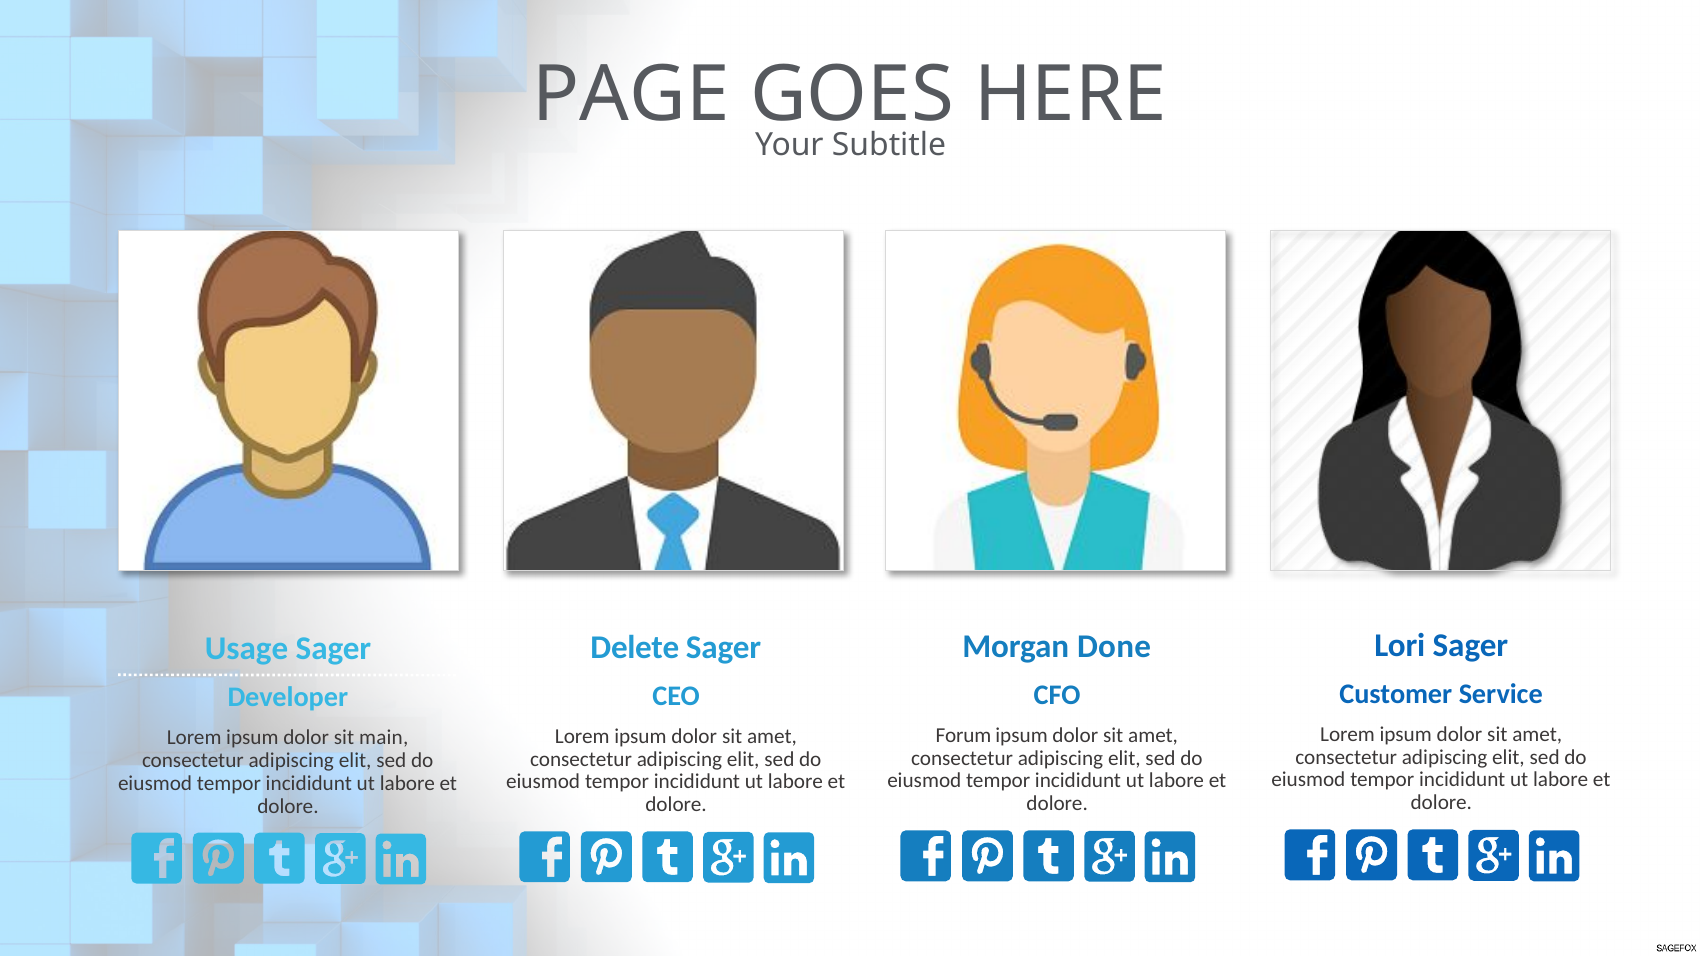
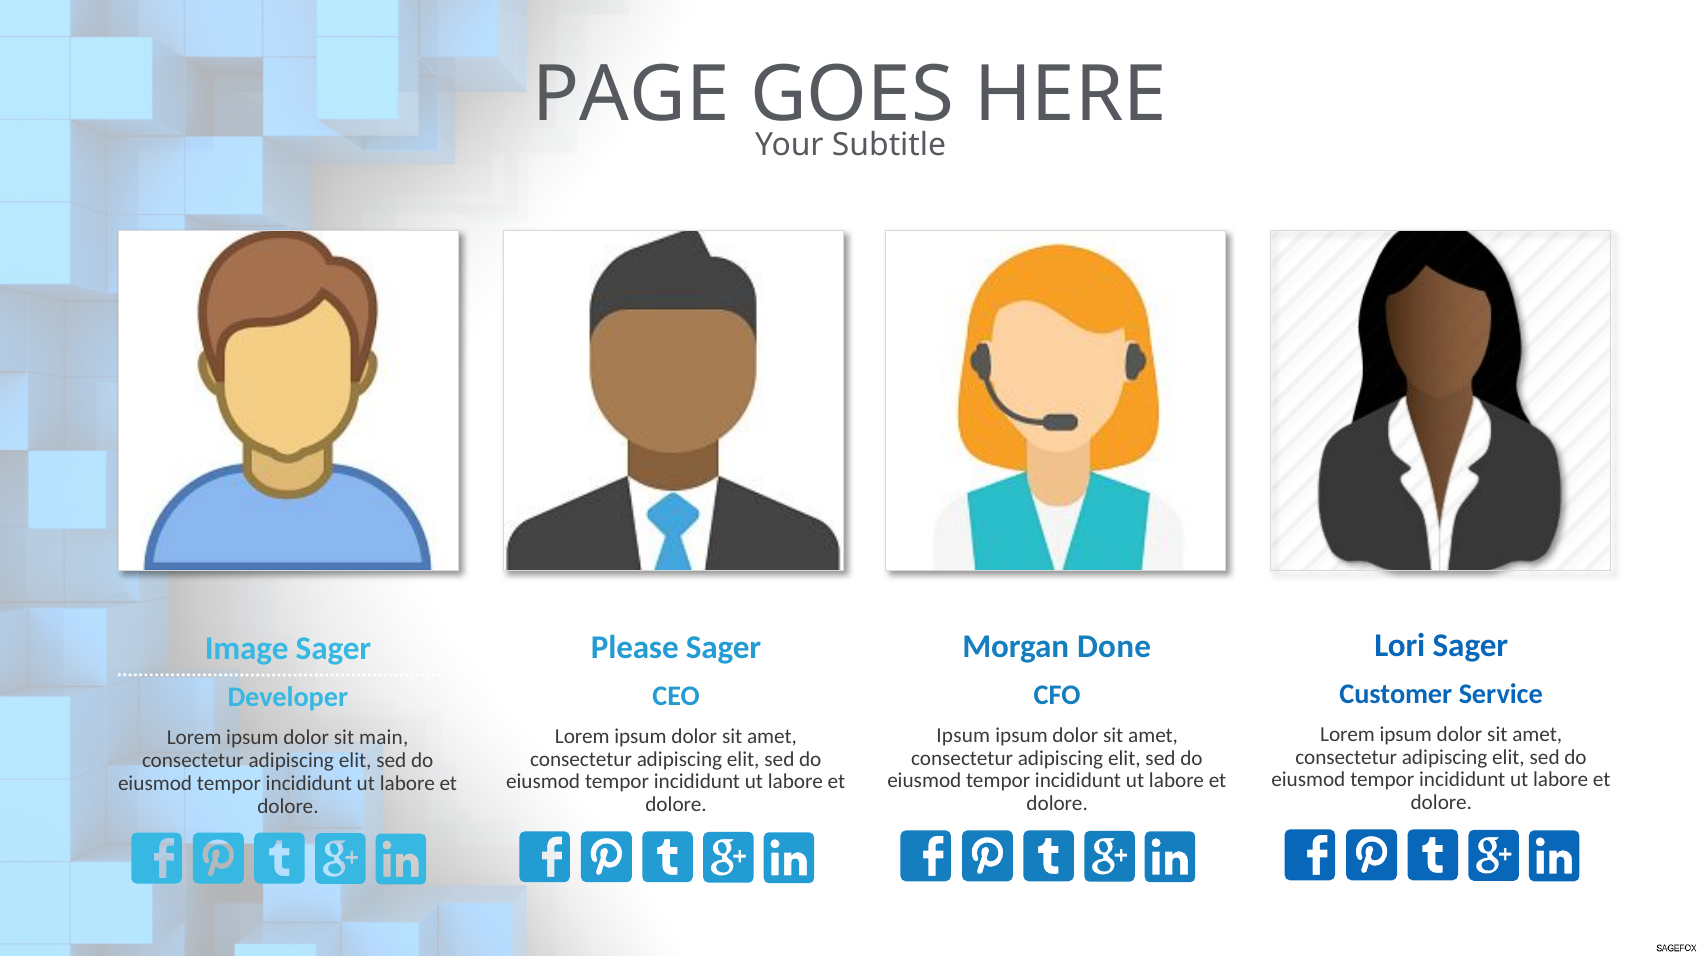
Delete: Delete -> Please (635, 647)
Usage: Usage -> Image (247, 649)
Forum: Forum -> Ipsum (963, 735)
